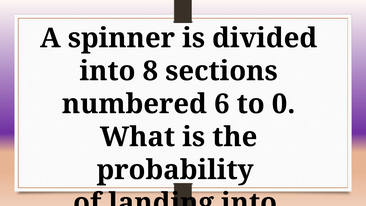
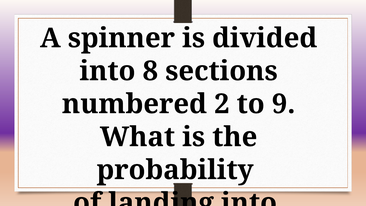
6: 6 -> 2 (222, 104)
0: 0 -> 9 (284, 104)
